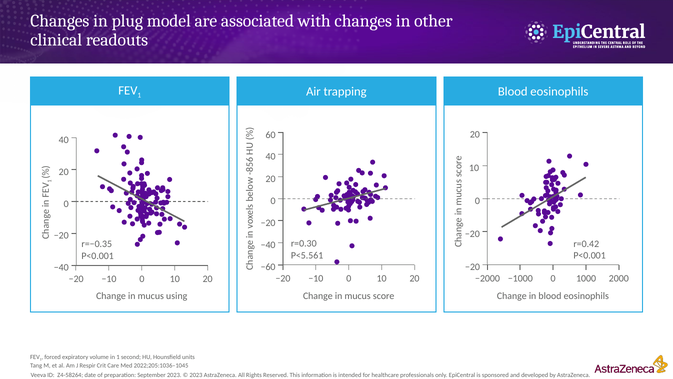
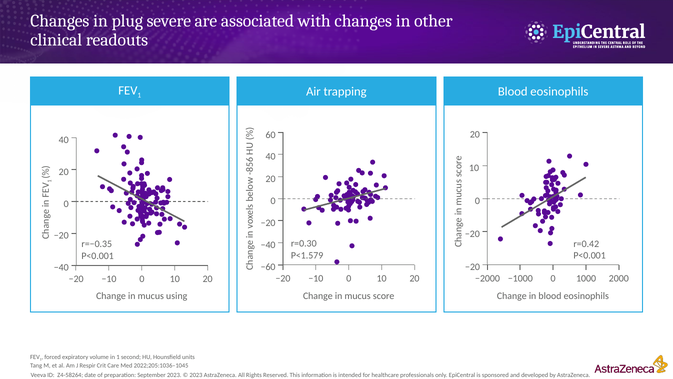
model: model -> severe (169, 21)
P<5.561: P<5.561 -> P<1.579 (307, 255)
